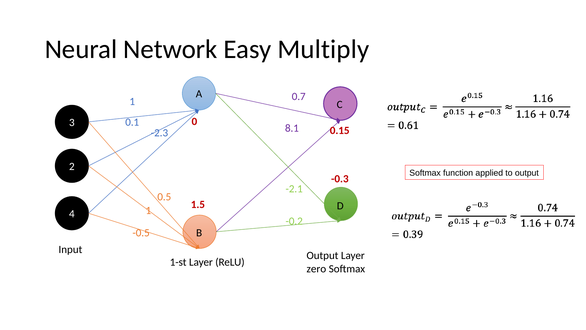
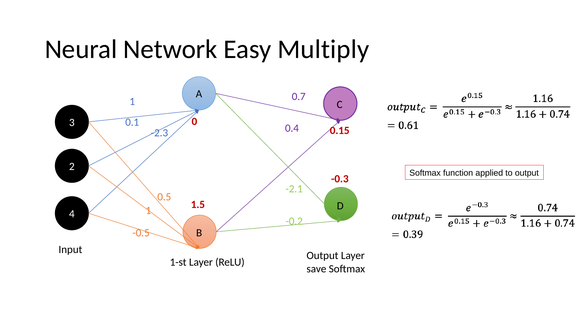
8.1: 8.1 -> 0.4 (292, 128)
zero: zero -> save (316, 268)
